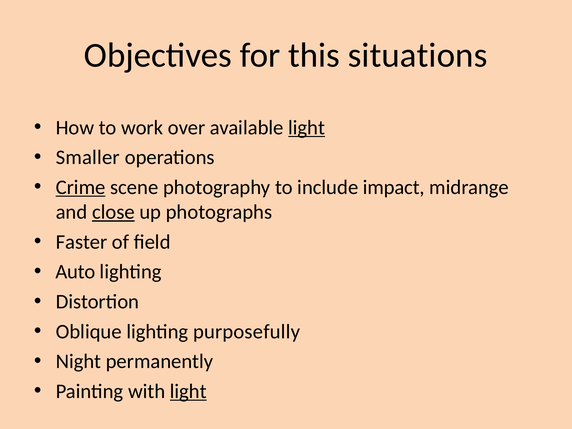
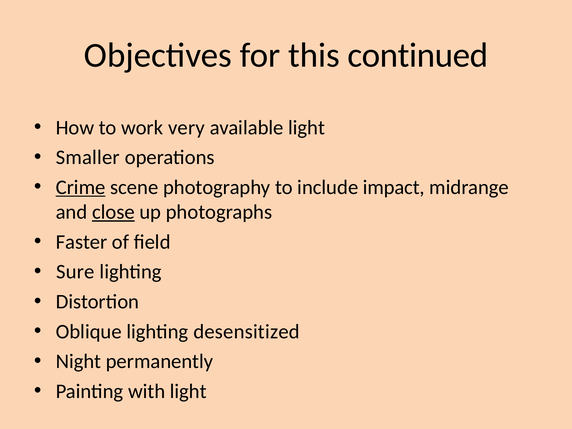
situations: situations -> continued (418, 55)
over: over -> very (186, 128)
light underline: present -> none (307, 128)
Auto: Auto -> Sure (75, 272)
purposefully: purposefully -> desensitized (247, 332)
light underline: present -> none (188, 391)
